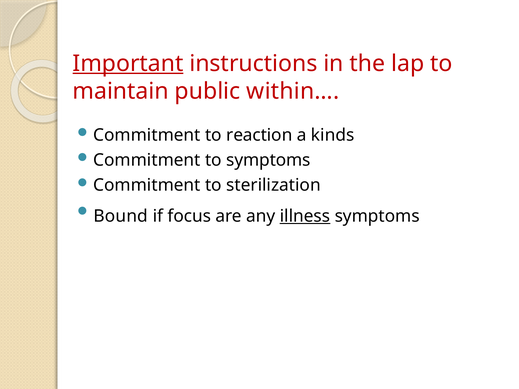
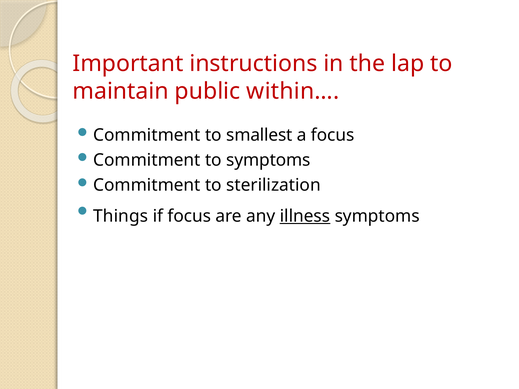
Important underline: present -> none (128, 64)
reaction: reaction -> smallest (259, 135)
a kinds: kinds -> focus (333, 135)
Bound: Bound -> Things (121, 216)
